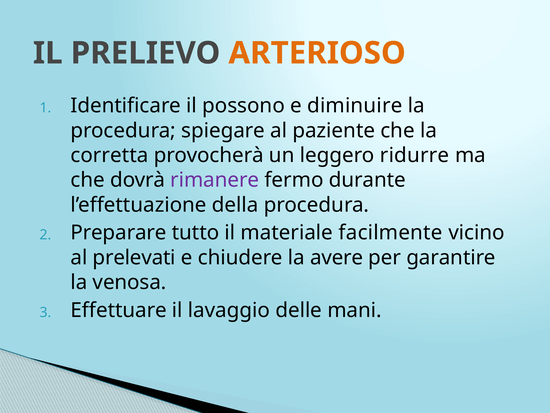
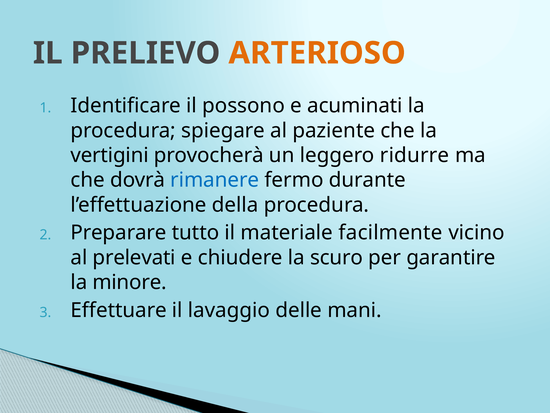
diminuire: diminuire -> acuminati (355, 106)
corretta: corretta -> vertigini (110, 155)
rimanere colour: purple -> blue (215, 180)
avere: avere -> scuro (337, 257)
venosa: venosa -> minore (130, 282)
